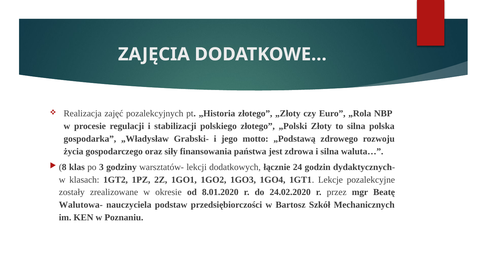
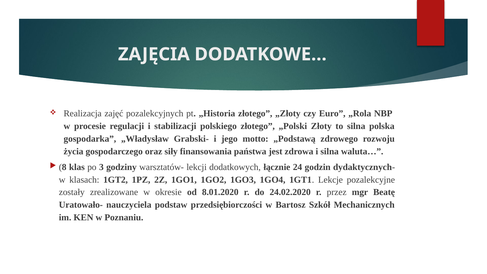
Walutowa-: Walutowa- -> Uratowało- (81, 205)
